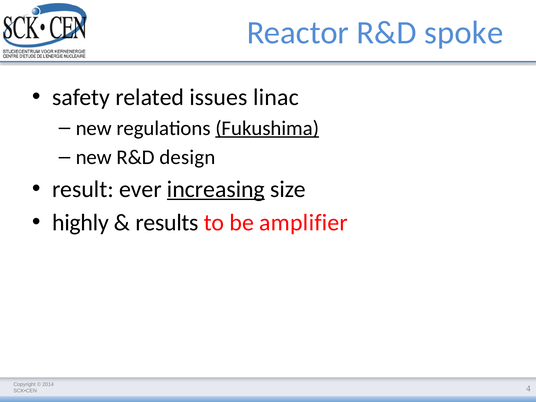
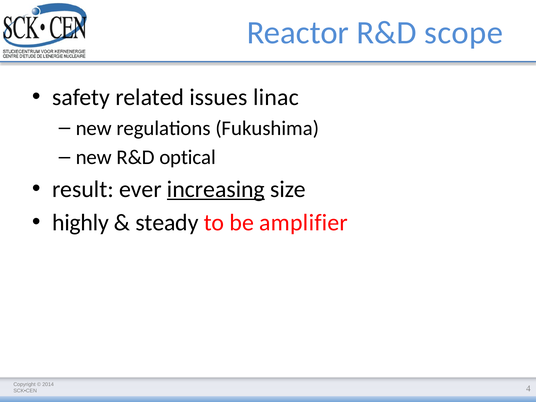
spoke: spoke -> scope (464, 33)
Fukushima underline: present -> none (267, 128)
design: design -> optical (188, 157)
results: results -> steady (167, 223)
